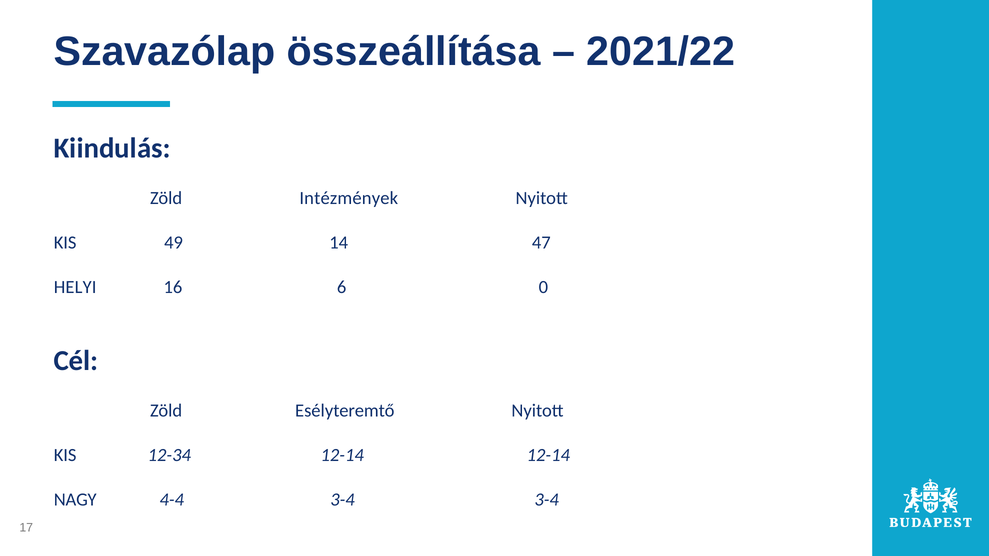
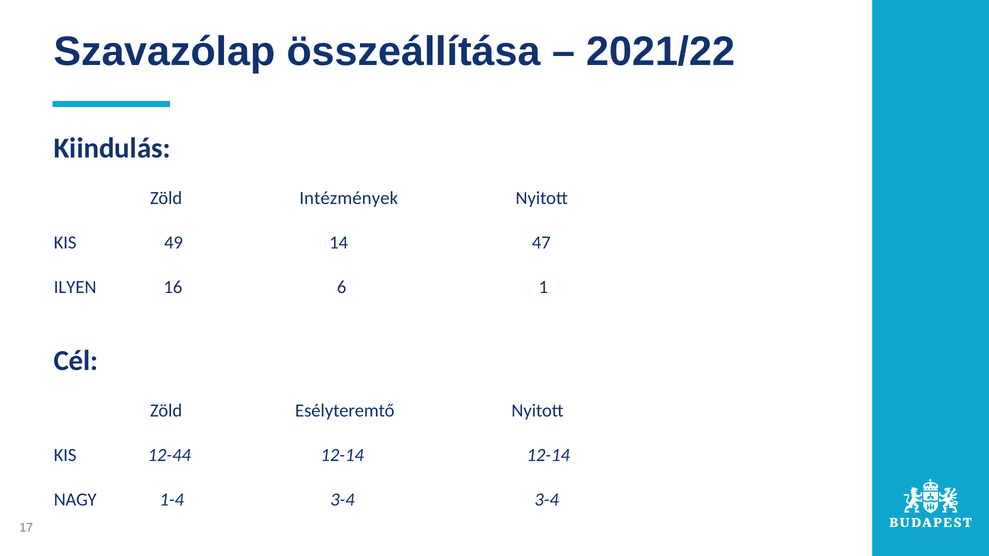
HELYI: HELYI -> ILYEN (75, 287)
0: 0 -> 1 (543, 287)
12-34: 12-34 -> 12-44 (169, 455)
4-4: 4-4 -> 1-4 (172, 500)
